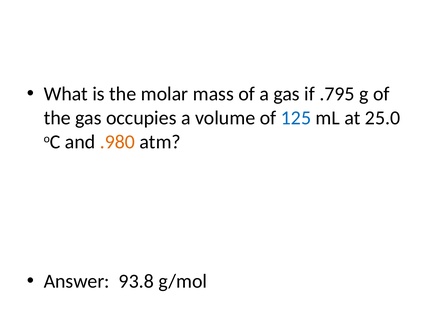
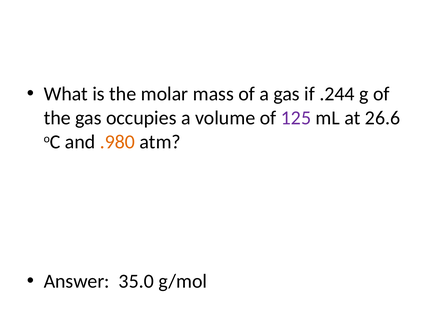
.795: .795 -> .244 (337, 94)
125 colour: blue -> purple (296, 118)
25.0: 25.0 -> 26.6 (383, 118)
93.8: 93.8 -> 35.0 (136, 281)
